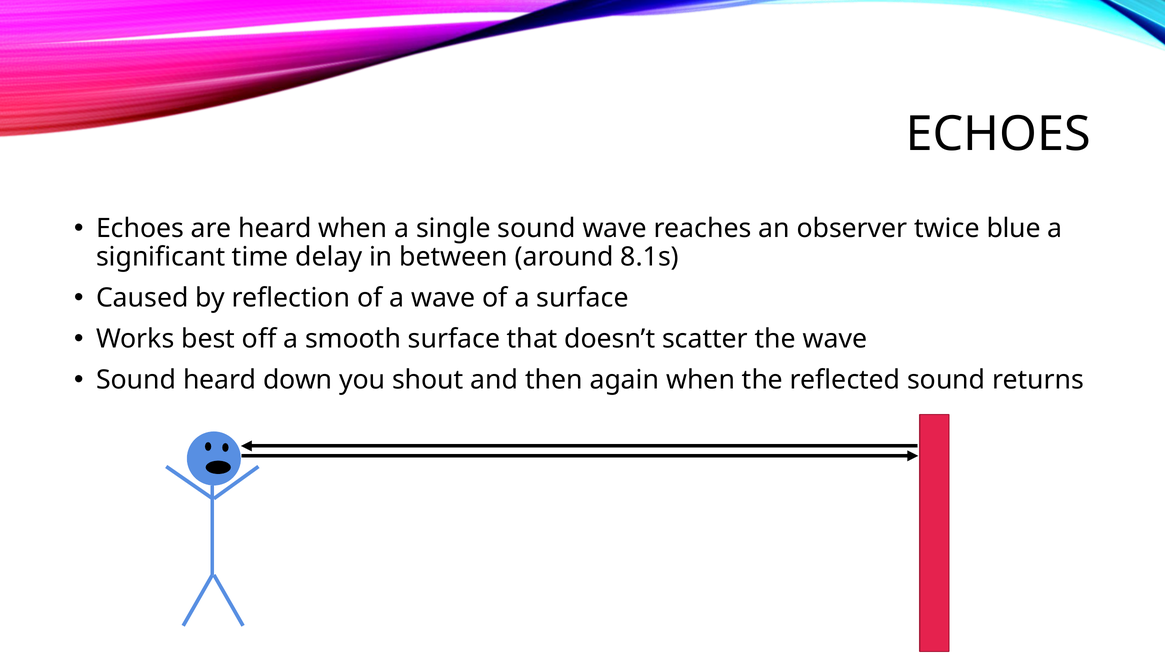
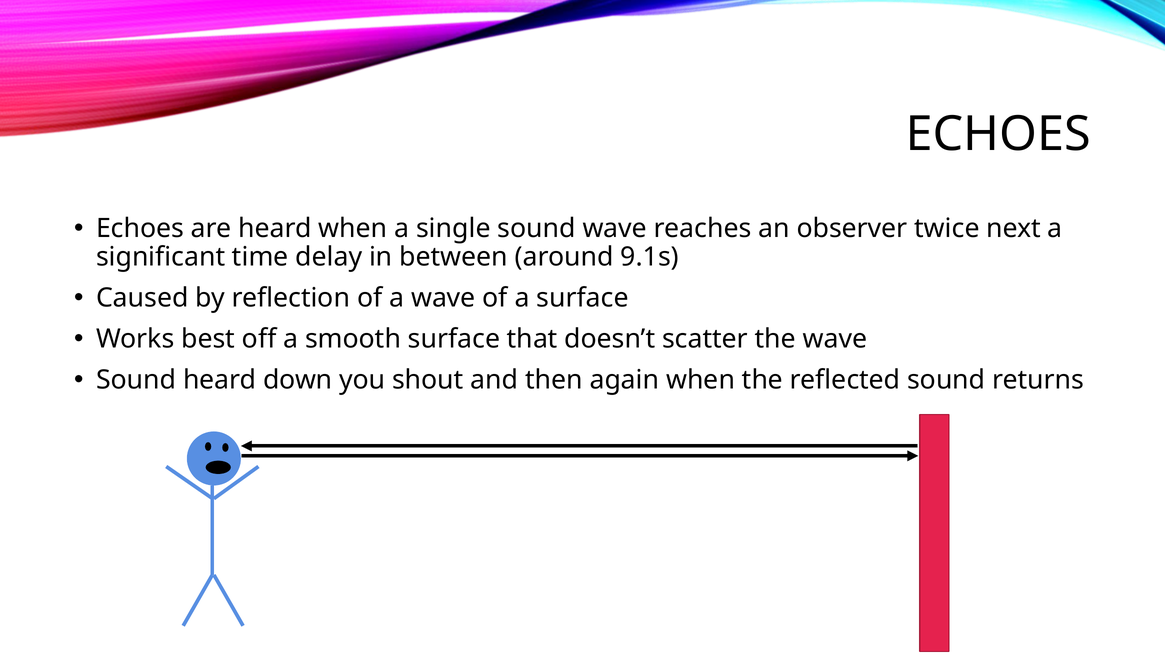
blue: blue -> next (1014, 228)
8.1s: 8.1s -> 9.1s (650, 257)
